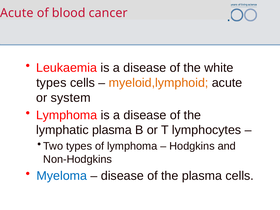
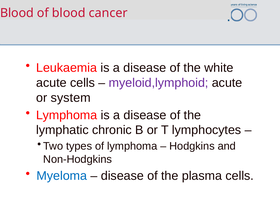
Acute: Acute -> Blood (17, 13)
types: types -> acute (51, 83)
myeloid,lymphoid colour: orange -> purple (159, 83)
lymphatic plasma: plasma -> chronic (112, 130)
